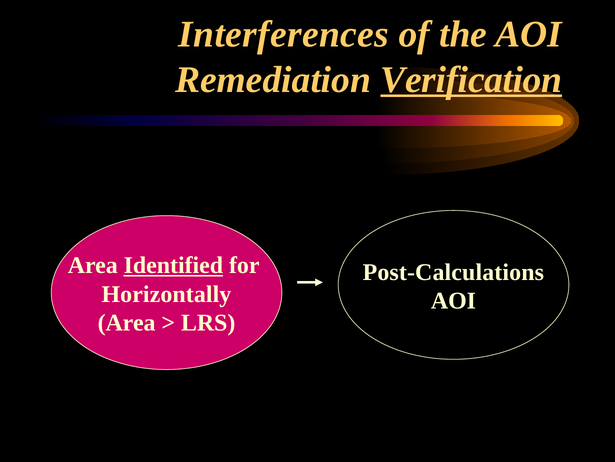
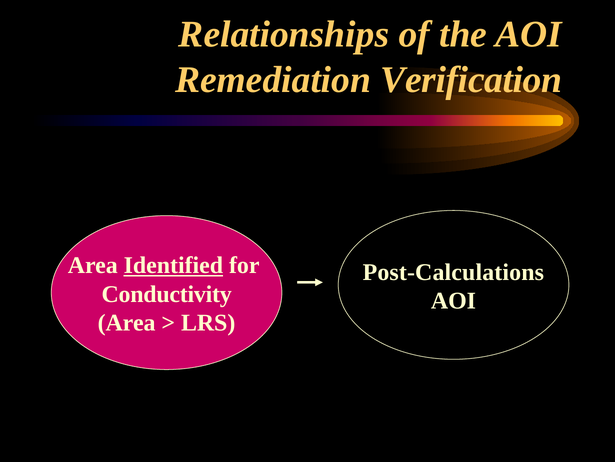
Interferences: Interferences -> Relationships (284, 34)
Verification underline: present -> none (471, 79)
Horizontally: Horizontally -> Conductivity (167, 294)
